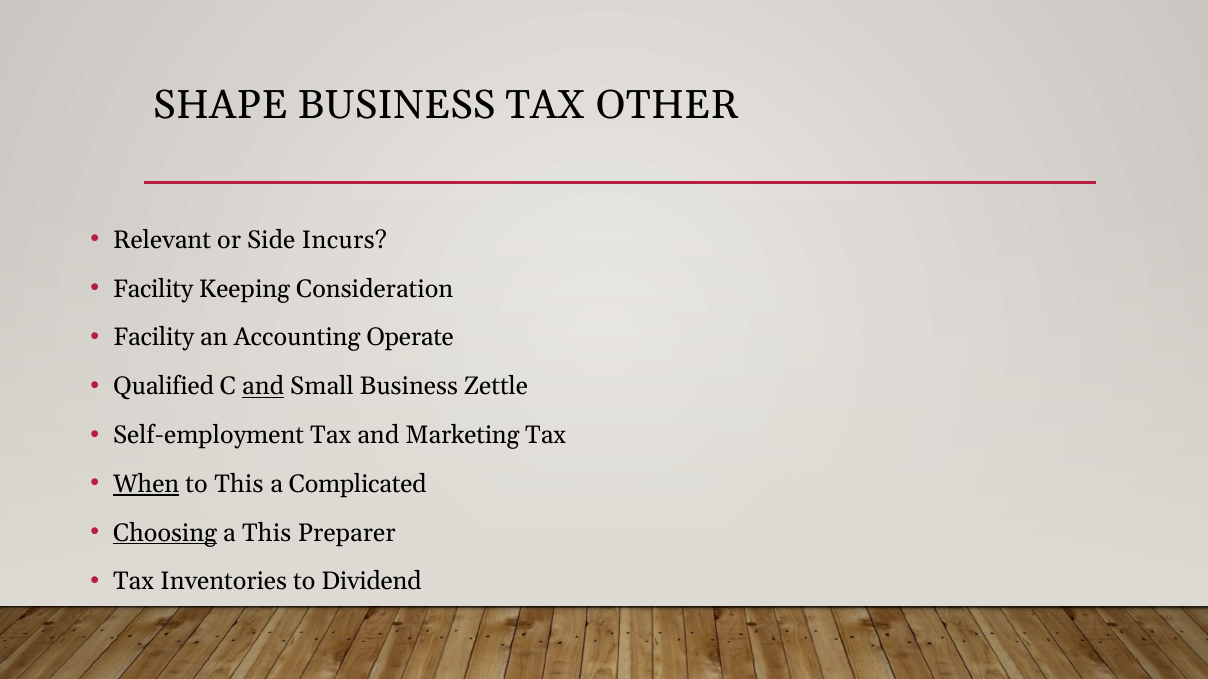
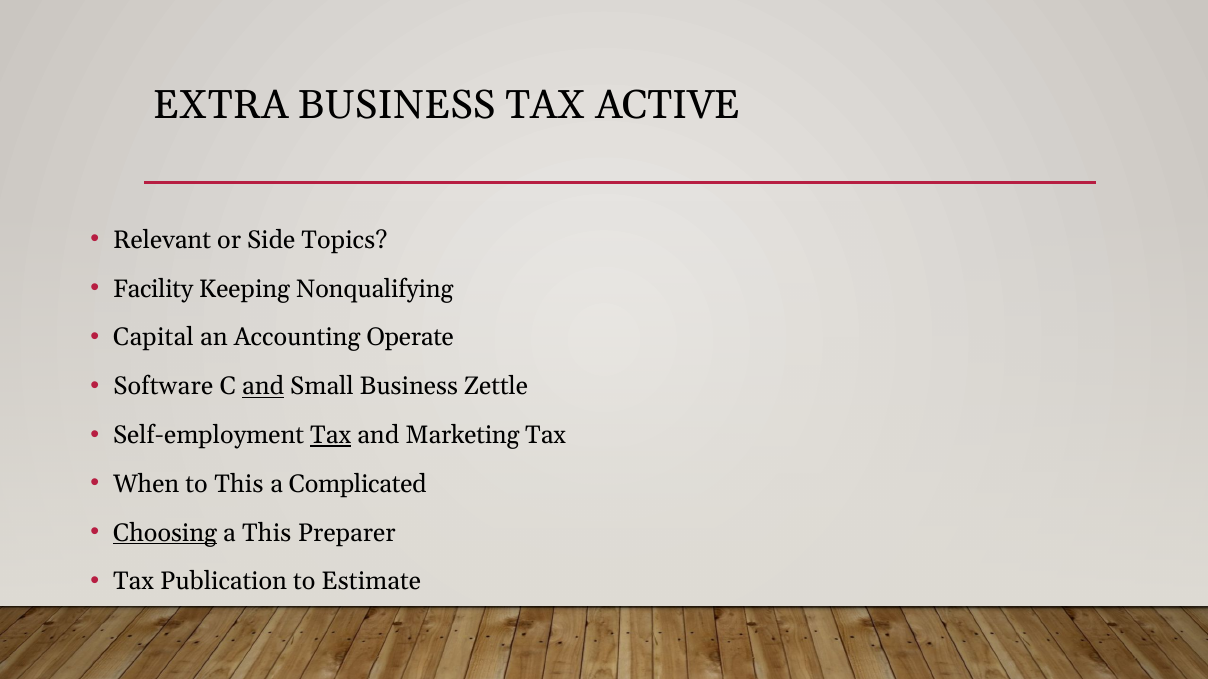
SHAPE: SHAPE -> EXTRA (221, 106)
OTHER: OTHER -> ACTIVE (668, 106)
Incurs: Incurs -> Topics (344, 240)
Consideration: Consideration -> Nonqualifying (375, 289)
Facility: Facility -> Capital (153, 338)
Qualified: Qualified -> Software (163, 387)
Tax underline: none -> present (331, 436)
When underline: present -> none (146, 484)
Inventories: Inventories -> Publication (224, 582)
Dividend: Dividend -> Estimate (371, 582)
